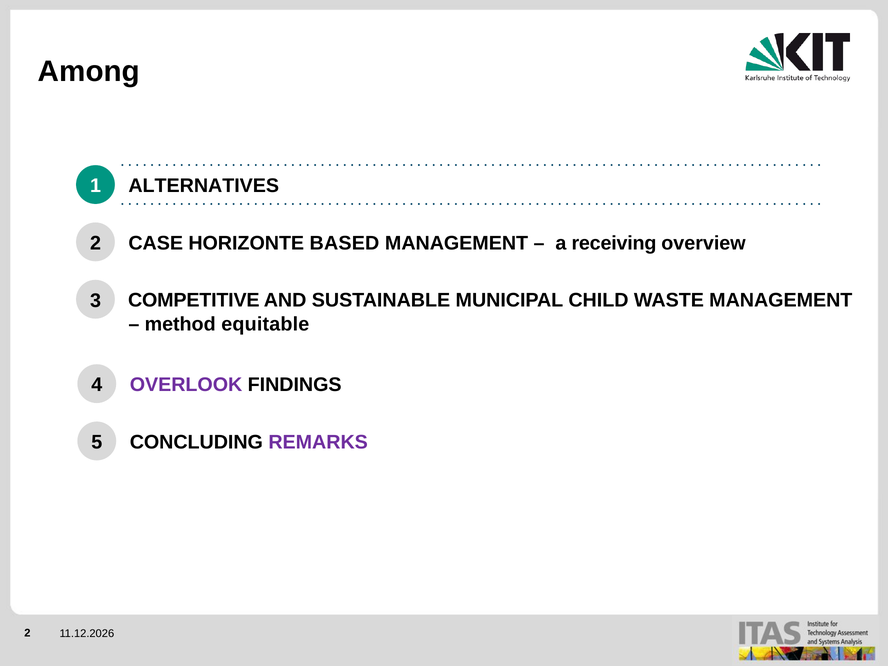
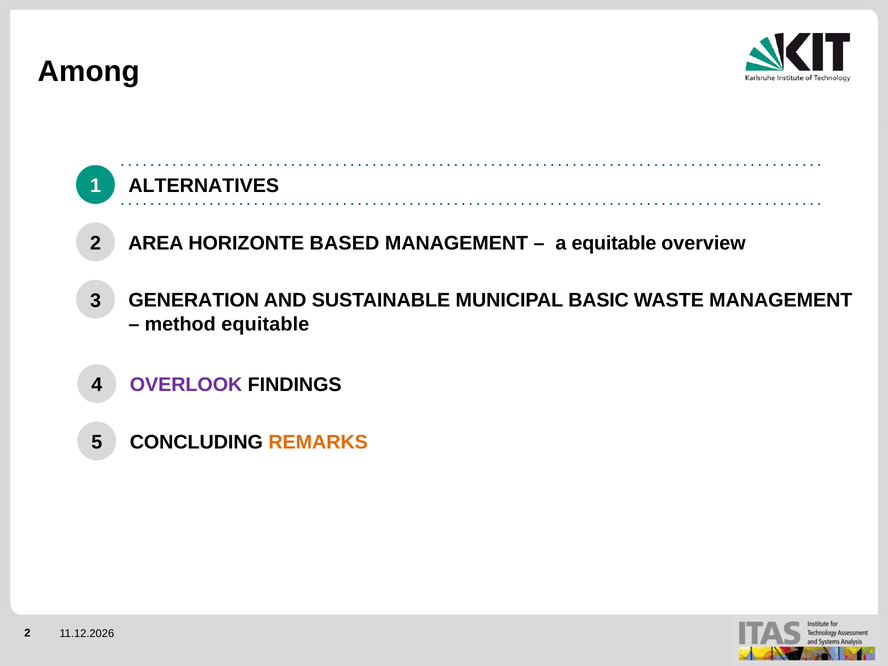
CASE: CASE -> AREA (156, 243)
a receiving: receiving -> equitable (614, 243)
COMPETITIVE: COMPETITIVE -> GENERATION (194, 300)
CHILD: CHILD -> BASIC (599, 300)
REMARKS colour: purple -> orange (318, 442)
